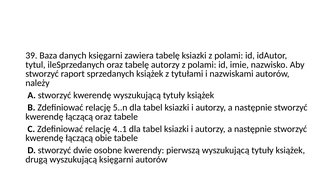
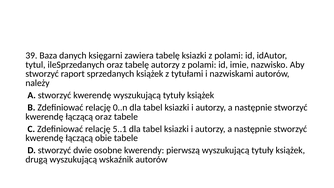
5..n: 5..n -> 0..n (120, 107)
4..1: 4..1 -> 5..1 (120, 129)
wyszukującą księgarni: księgarni -> wskaźnik (116, 159)
